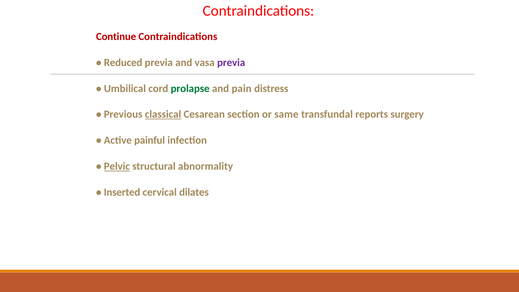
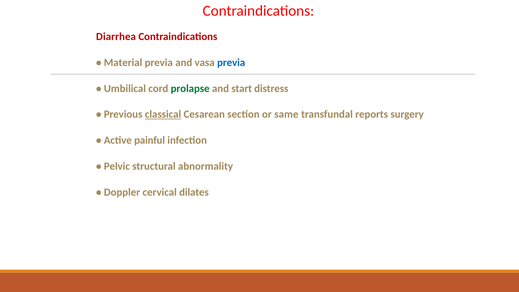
Continue: Continue -> Diarrhea (116, 37)
Reduced: Reduced -> Material (123, 62)
previa colour: purple -> blue (231, 62)
pain: pain -> start (242, 88)
Pelvic underline: present -> none (117, 166)
Inserted: Inserted -> Doppler (122, 192)
